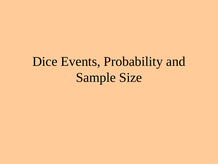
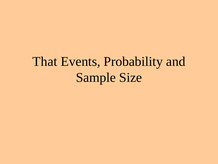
Dice: Dice -> That (45, 61)
